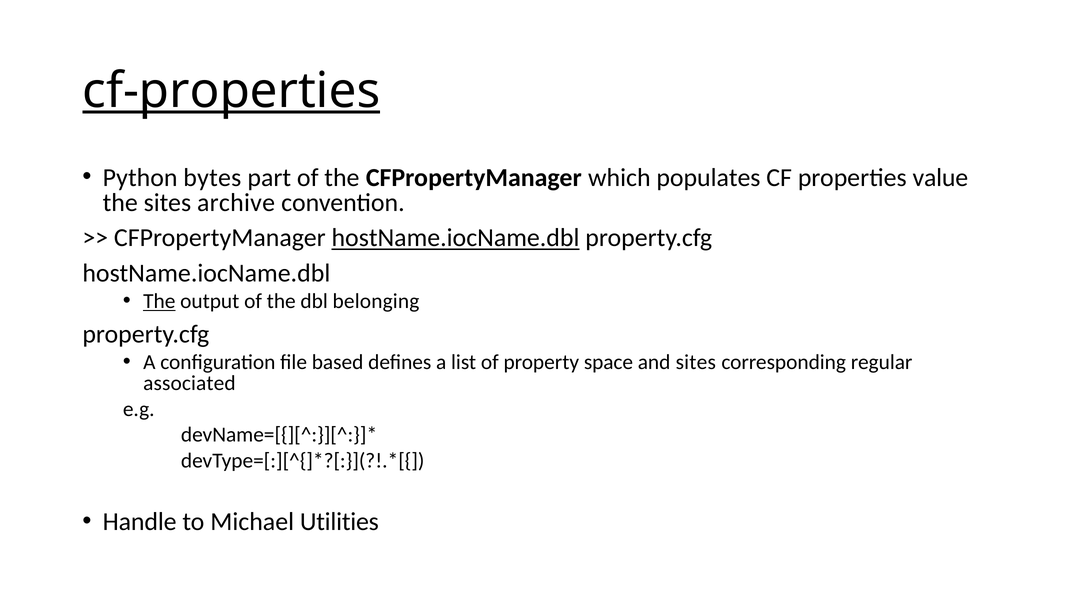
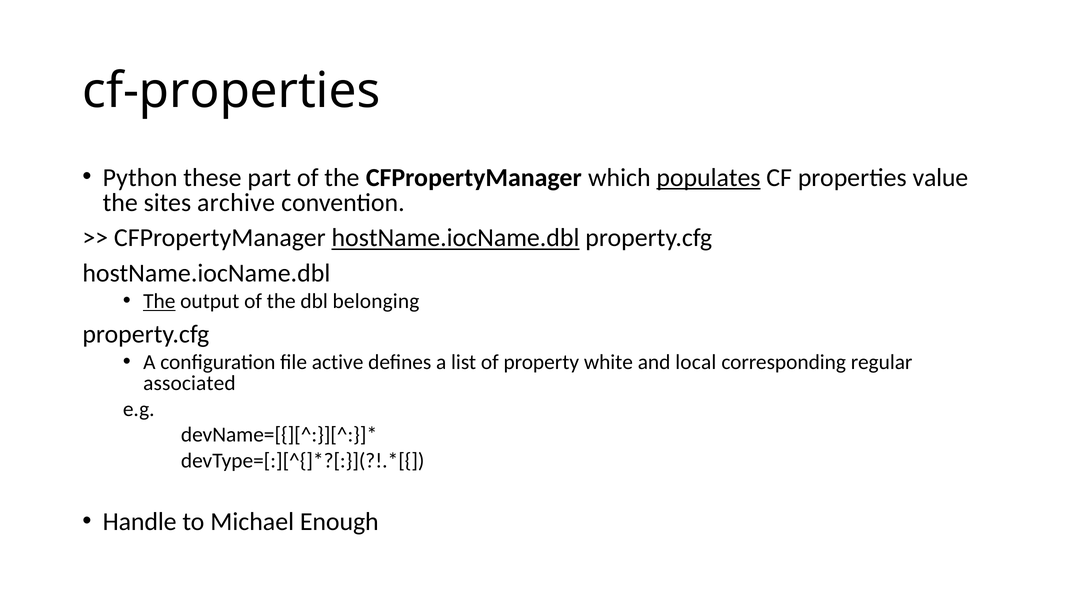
cf-properties underline: present -> none (231, 91)
bytes: bytes -> these (212, 178)
populates underline: none -> present (708, 178)
based: based -> active (338, 362)
space: space -> white (608, 362)
and sites: sites -> local (696, 362)
Utilities: Utilities -> Enough (339, 522)
